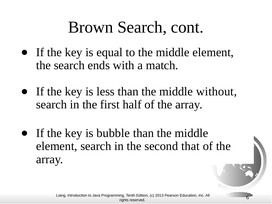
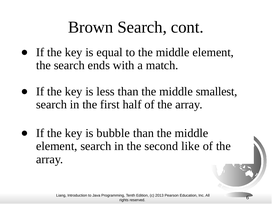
without: without -> smallest (217, 92)
that: that -> like (190, 146)
